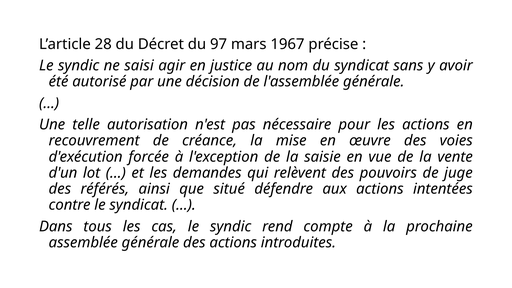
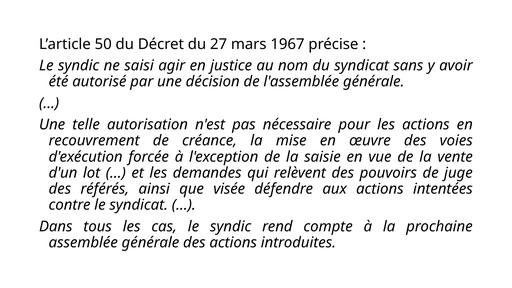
28: 28 -> 50 (103, 44)
97: 97 -> 27 (219, 44)
situé: situé -> visée (229, 189)
